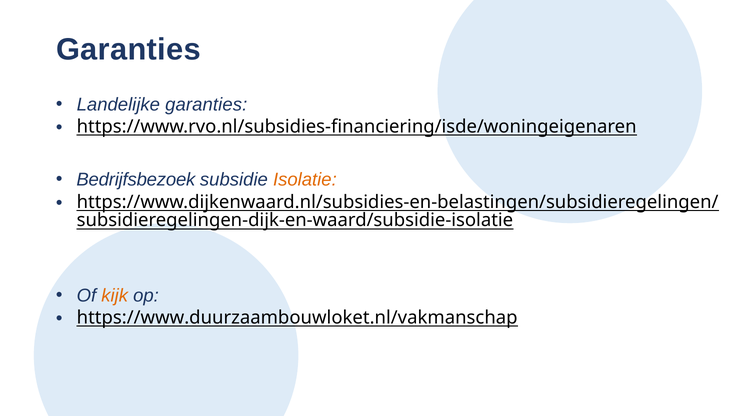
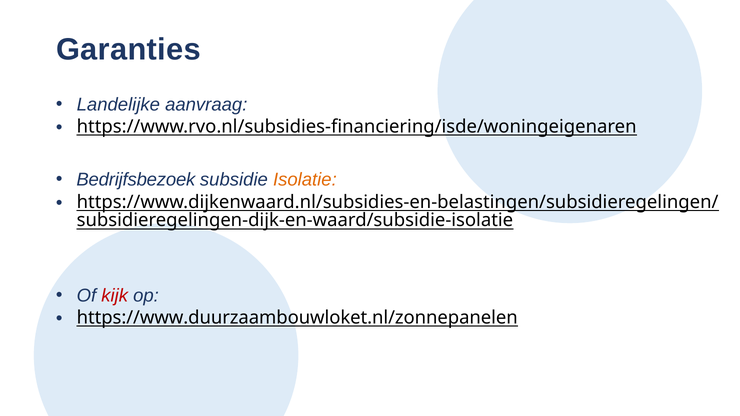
Landelijke garanties: garanties -> aanvraag (206, 105)
kijk colour: orange -> red (115, 296)
https://www.duurzaambouwloket.nl/vakmanschap: https://www.duurzaambouwloket.nl/vakmanschap -> https://www.duurzaambouwloket.nl/zonnepanelen (297, 318)
